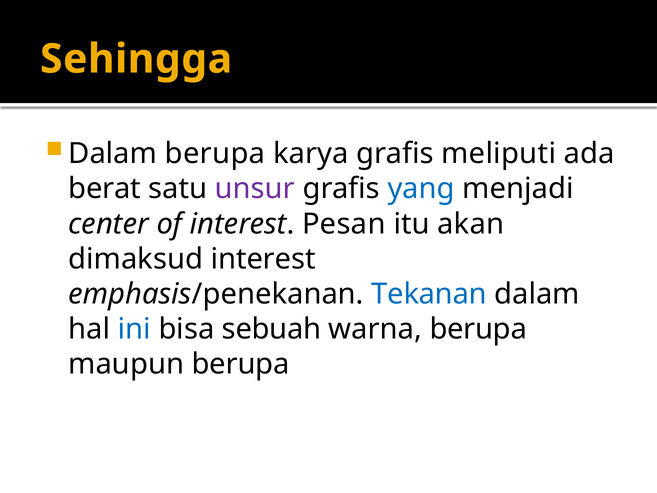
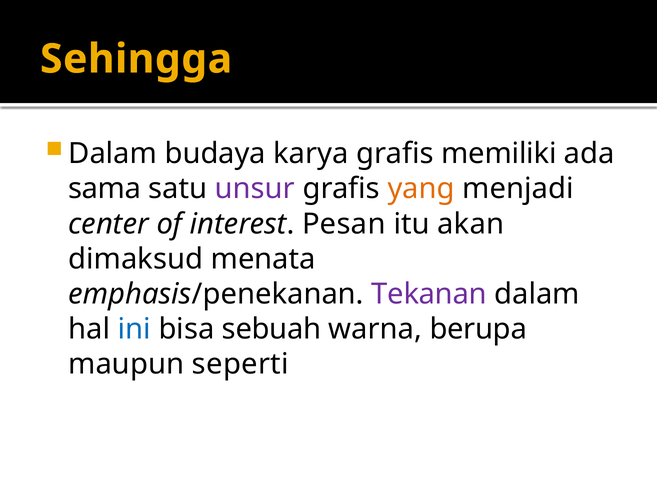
Dalam berupa: berupa -> budaya (215, 154)
meliputi: meliputi -> memiliki (499, 154)
berat: berat -> sama (105, 189)
yang colour: blue -> orange (421, 189)
dimaksud interest: interest -> menata (263, 259)
Tekanan colour: blue -> purple (429, 294)
maupun berupa: berupa -> seperti (240, 364)
